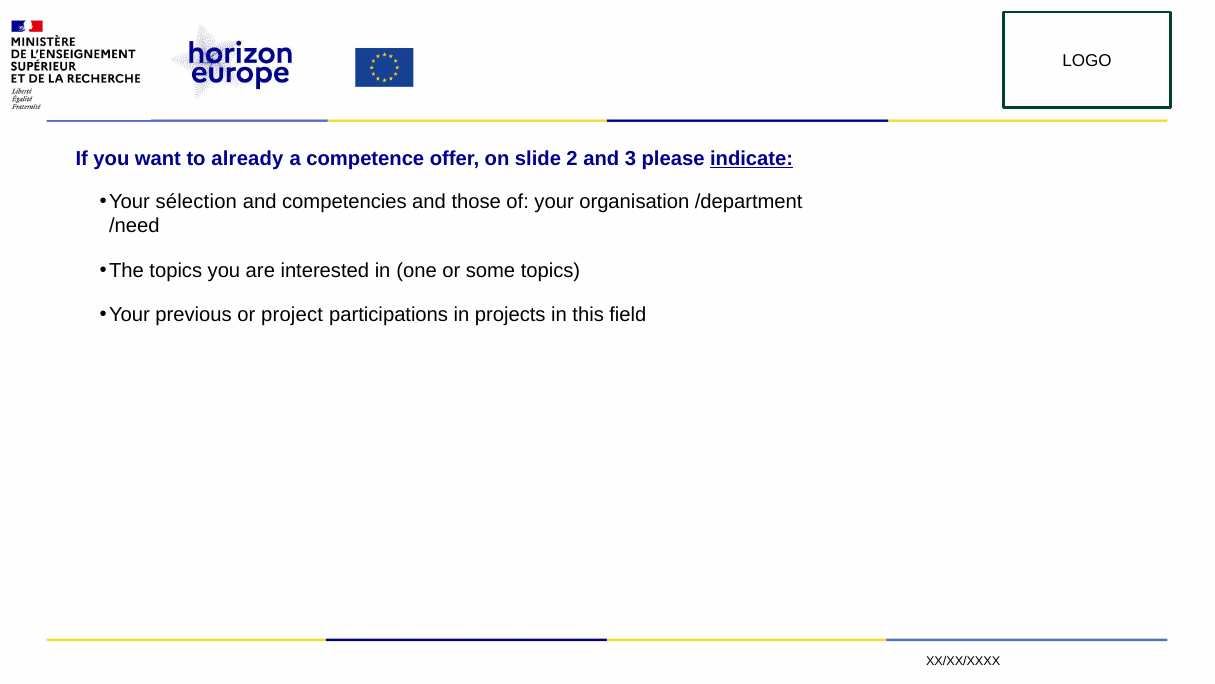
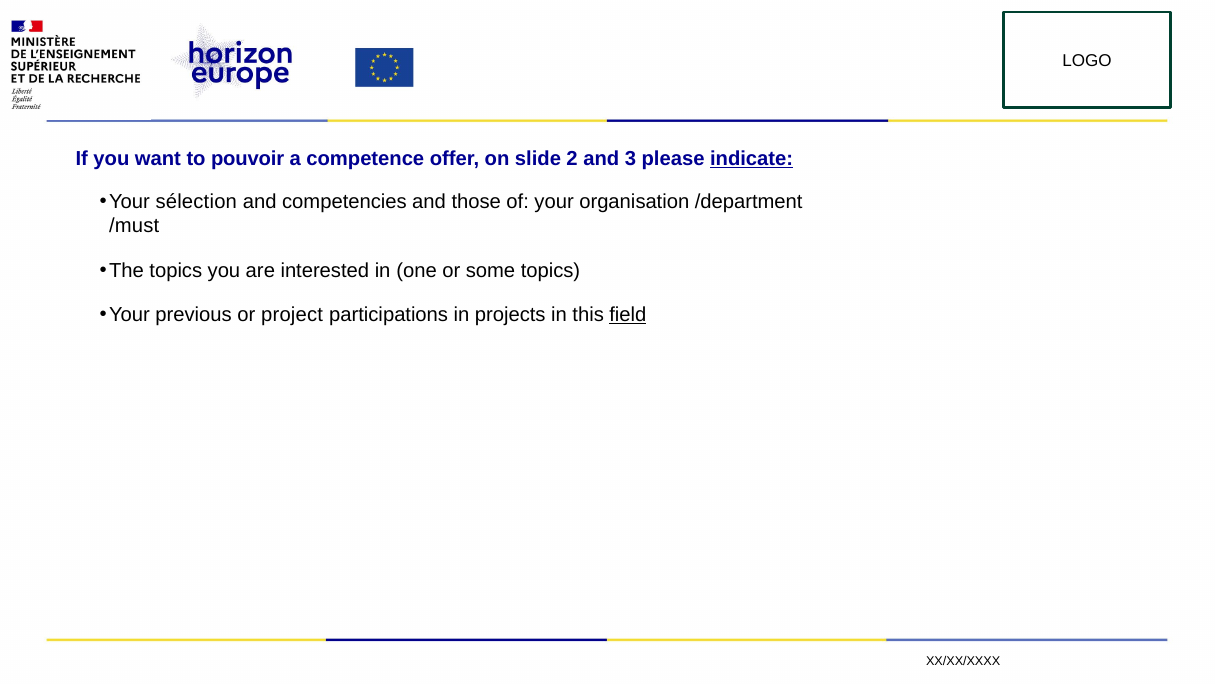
already: already -> pouvoir (248, 159)
/need: /need -> /must (134, 226)
field underline: none -> present (628, 315)
